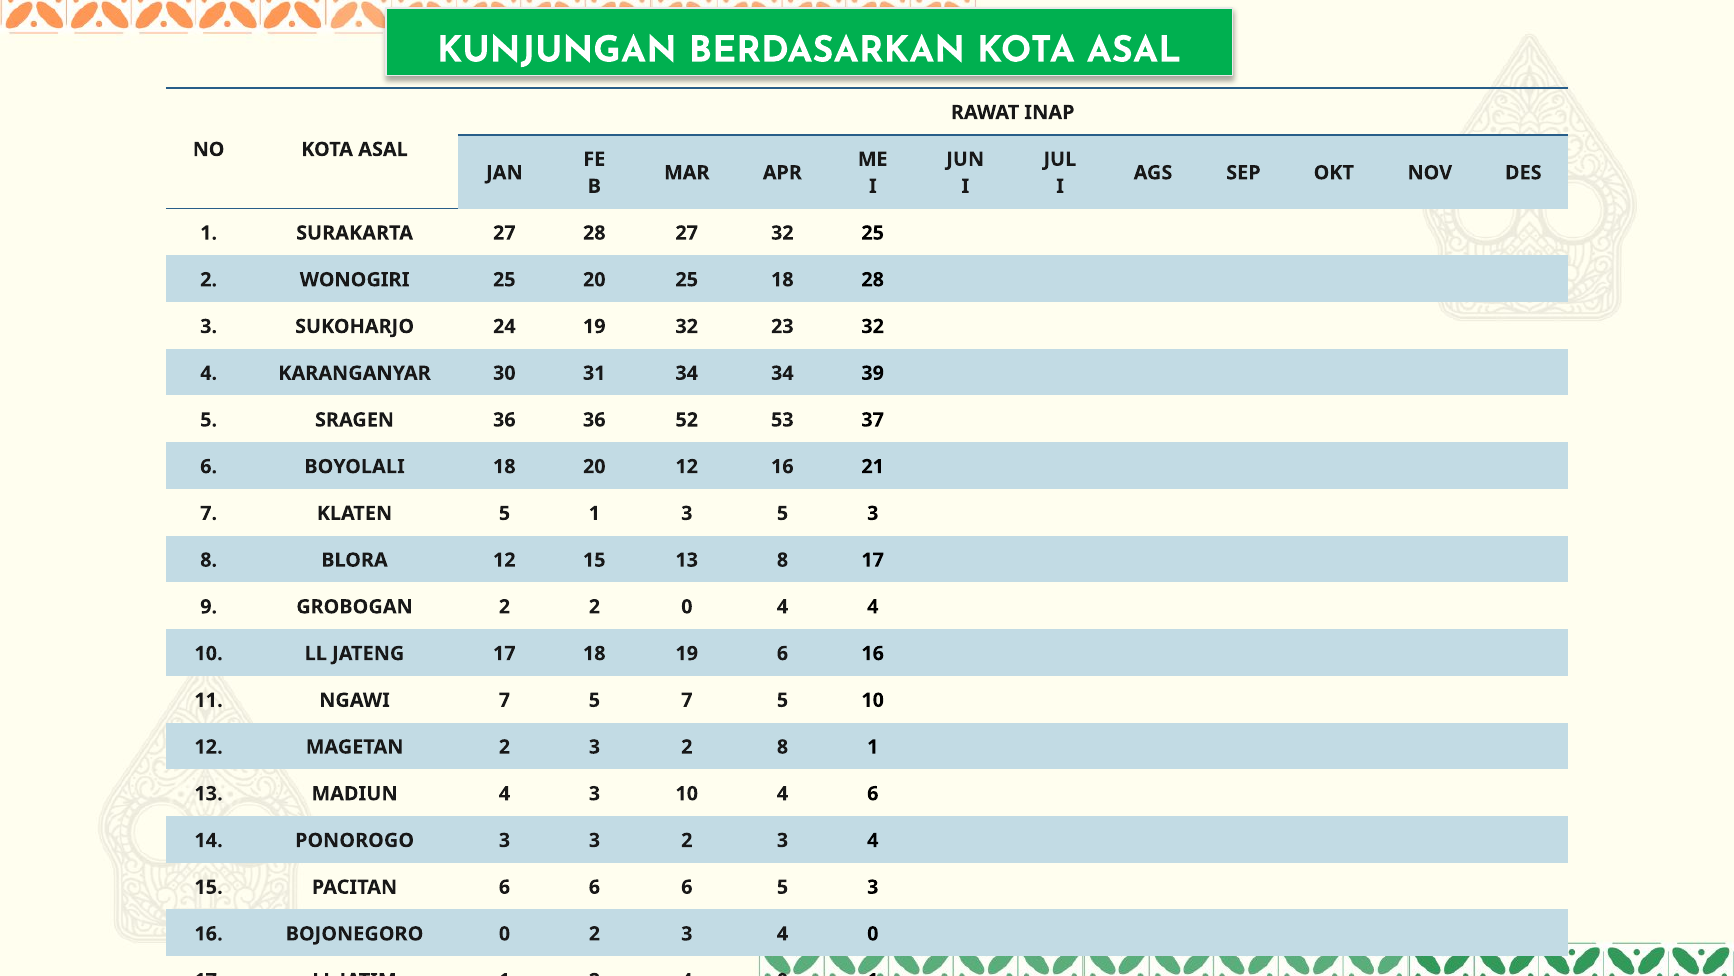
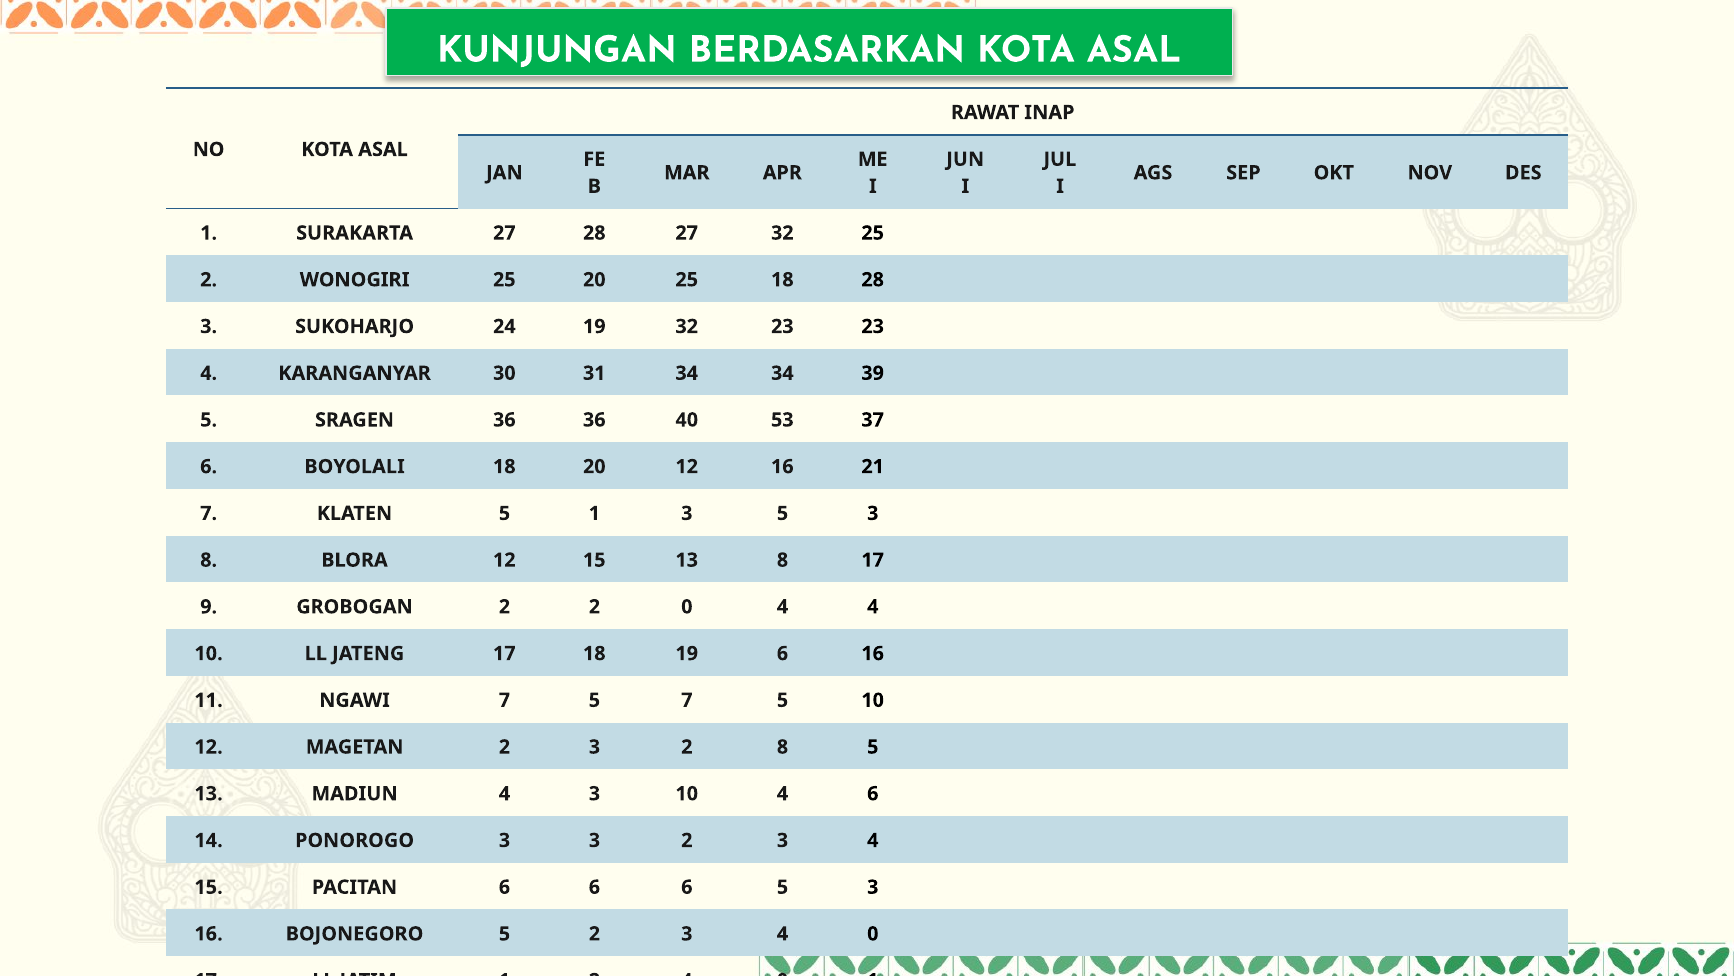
23 32: 32 -> 23 (873, 326)
52: 52 -> 40 (687, 420)
2 8 1: 1 -> 5 (873, 747)
BOJONEGORO 0: 0 -> 5 (504, 933)
